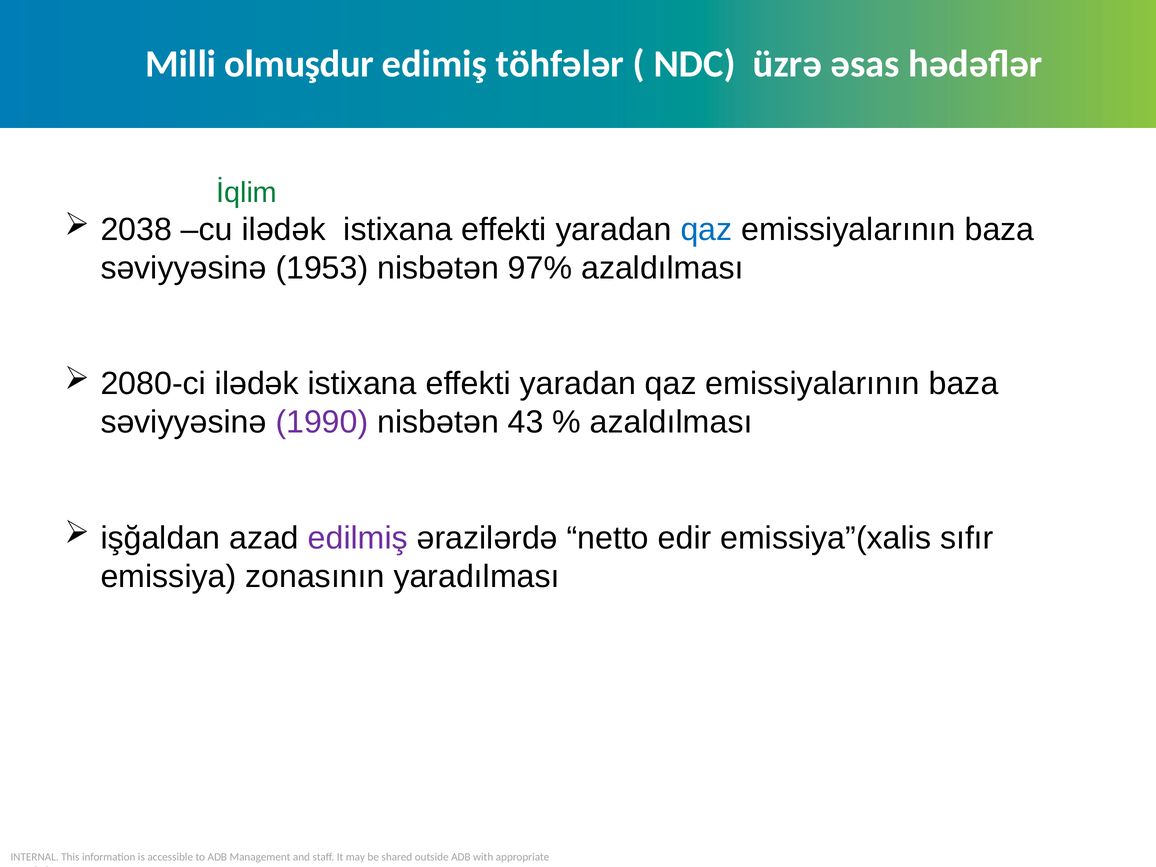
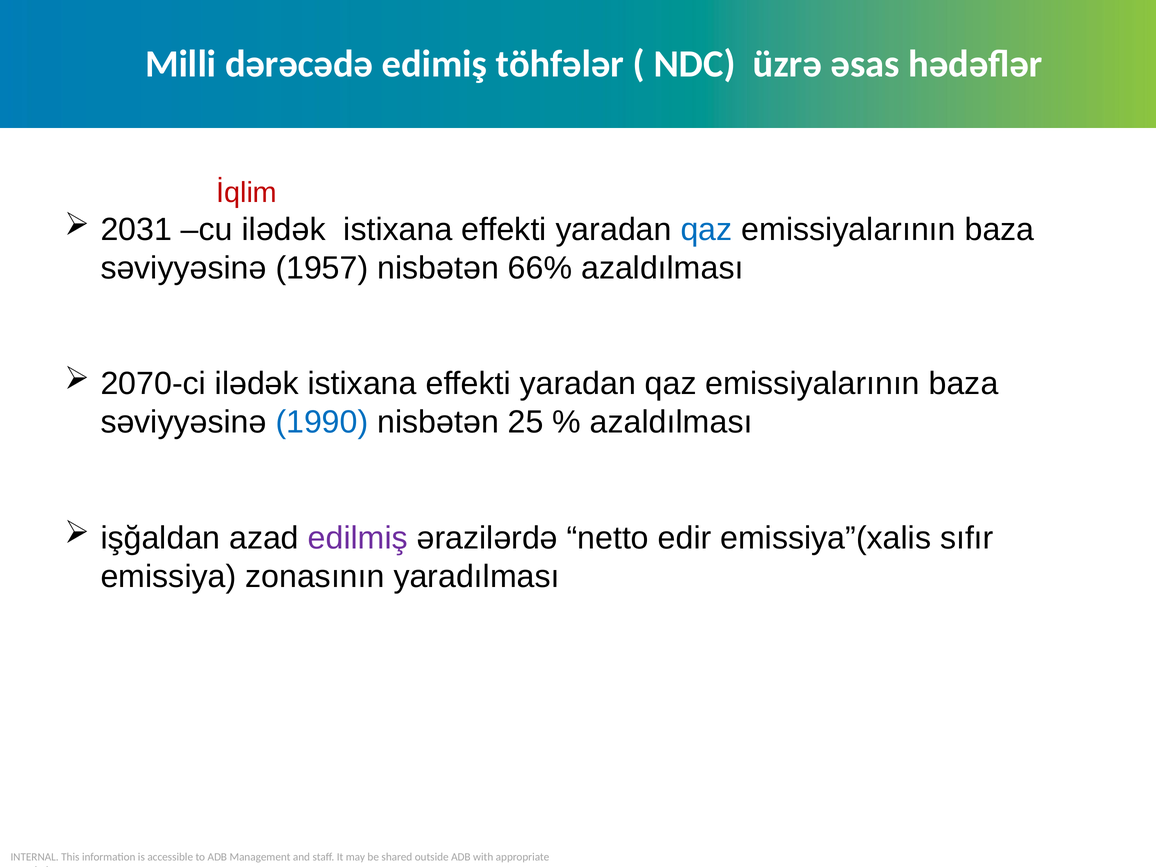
olmuşdur: olmuşdur -> dərəcədə (299, 64)
İqlim colour: green -> red (247, 193)
2038: 2038 -> 2031 (136, 230)
1953: 1953 -> 1957 (322, 268)
97%: 97% -> 66% (540, 268)
2080-ci: 2080-ci -> 2070-ci (153, 384)
1990 colour: purple -> blue (322, 422)
43: 43 -> 25 (526, 422)
